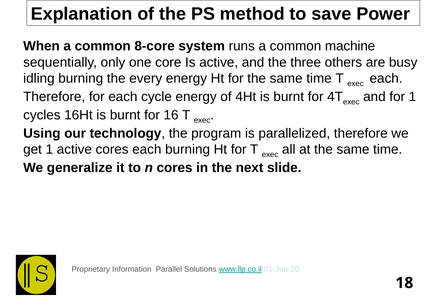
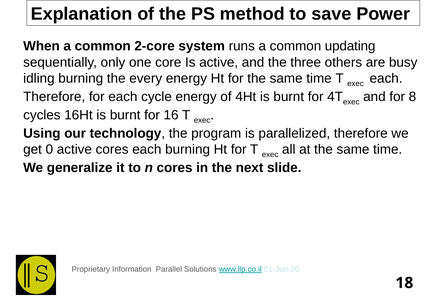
8-core: 8-core -> 2-core (155, 46)
machine: machine -> updating (350, 46)
for 1: 1 -> 8 (412, 97)
get 1: 1 -> 0 (49, 150)
